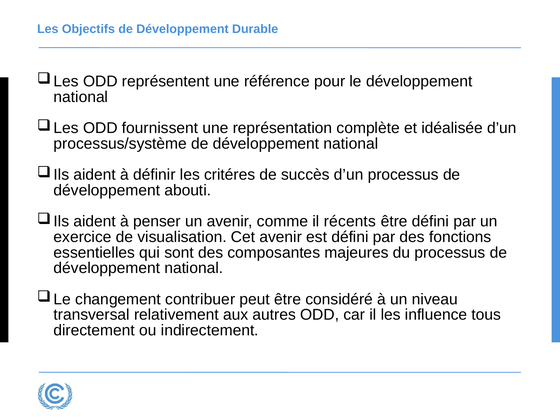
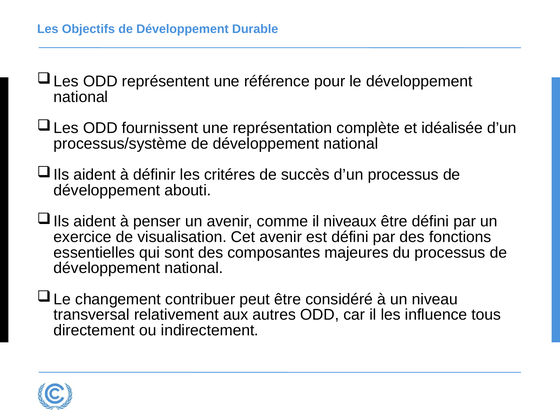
récents: récents -> niveaux (350, 221)
